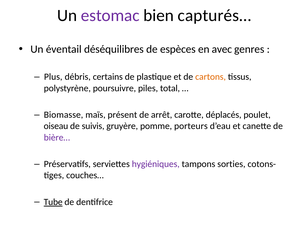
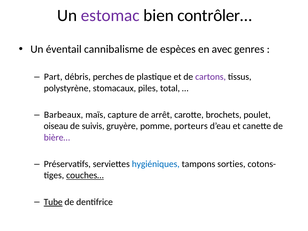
capturés…: capturés… -> contrôler… (215, 16)
déséquilibres: déséquilibres -> cannibalisme (114, 49)
Plus: Plus -> Part (53, 77)
certains: certains -> perches (108, 77)
cartons colour: orange -> purple (211, 77)
poursuivre: poursuivre -> stomacaux (114, 88)
Biomasse: Biomasse -> Barbeaux (64, 115)
présent: présent -> capture (122, 115)
déplacés: déplacés -> brochets (224, 115)
hygiéniques colour: purple -> blue (156, 164)
couches… underline: none -> present (85, 175)
